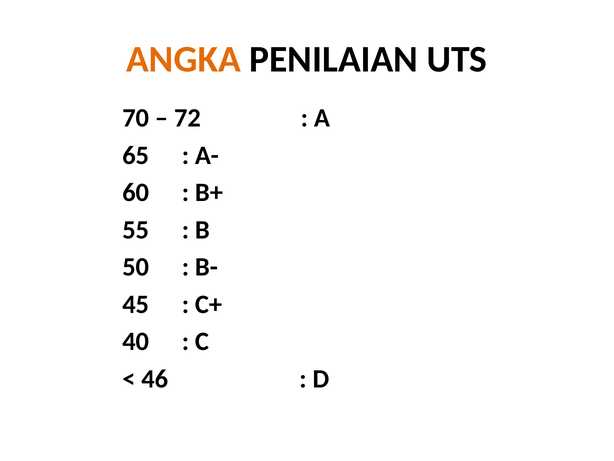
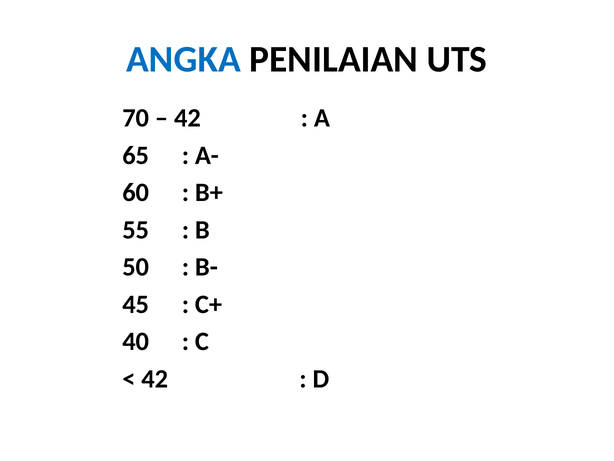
ANGKA colour: orange -> blue (183, 59)
72: 72 -> 42 (187, 118)
46: 46 -> 42 (155, 378)
